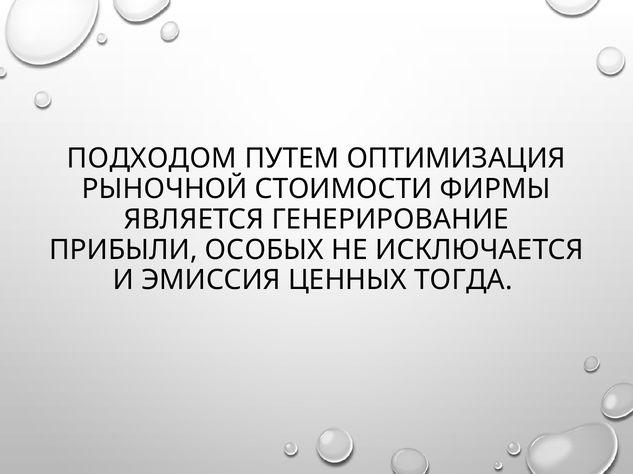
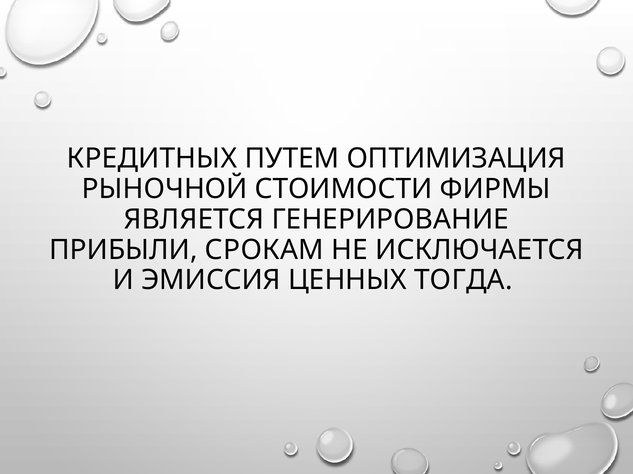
ПОДХОДОМ: ПОДХОДОМ -> КРЕДИТНЫХ (152, 159)
ОСОБЫХ: ОСОБЫХ -> СРОКАМ (264, 250)
